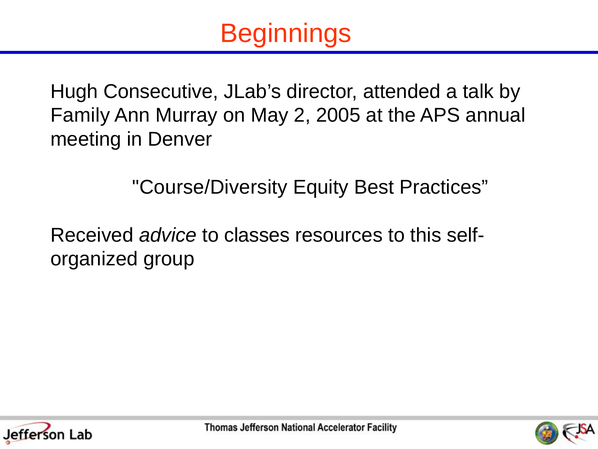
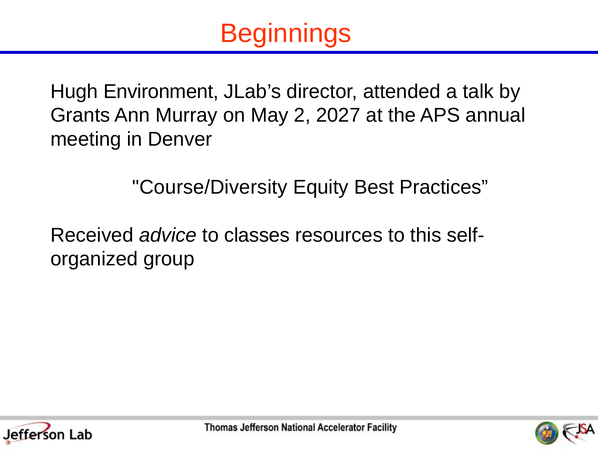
Consecutive: Consecutive -> Environment (161, 91)
Family: Family -> Grants (80, 115)
2005: 2005 -> 2027 (338, 115)
